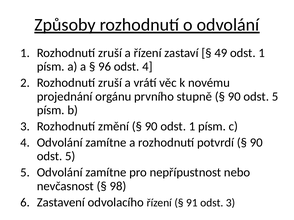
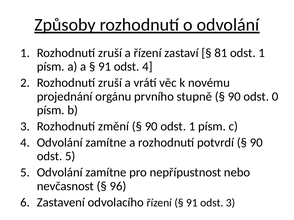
49: 49 -> 81 (221, 53)
96: 96 -> 91 (105, 67)
5: 5 -> 0 (275, 97)
98: 98 -> 96 (118, 186)
